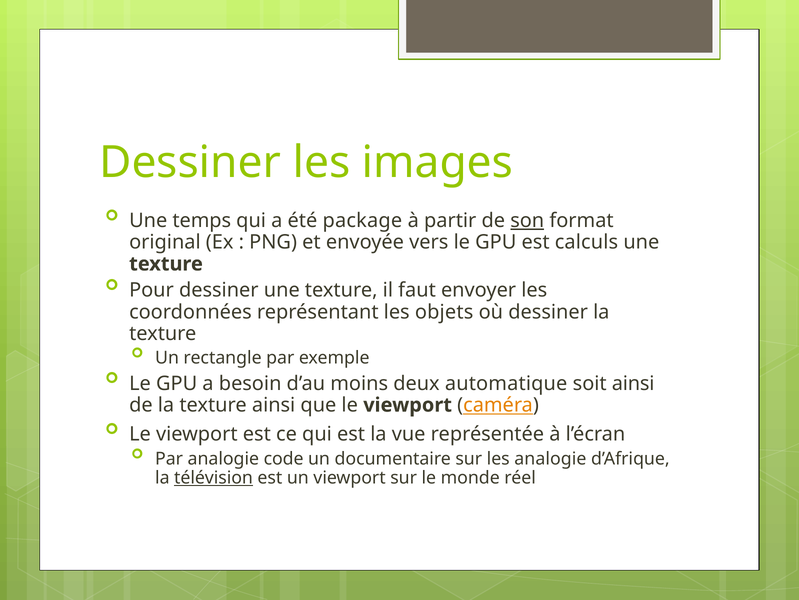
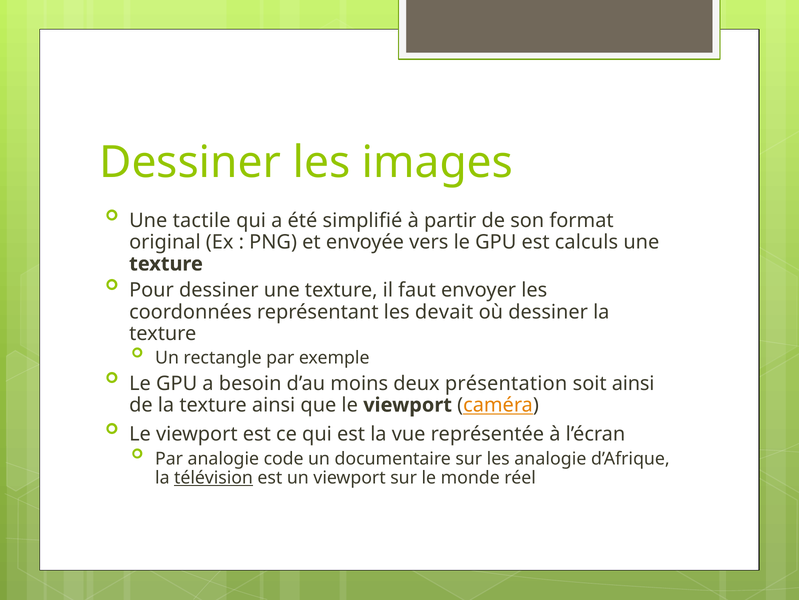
temps: temps -> tactile (202, 220)
package: package -> simplifié (362, 220)
son underline: present -> none (527, 220)
objets: objets -> devait (444, 312)
automatique: automatique -> présentation (506, 383)
